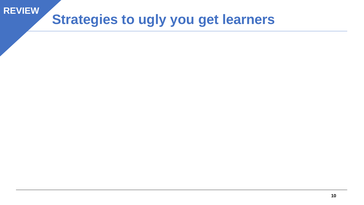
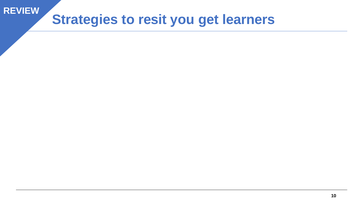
ugly: ugly -> resit (152, 20)
